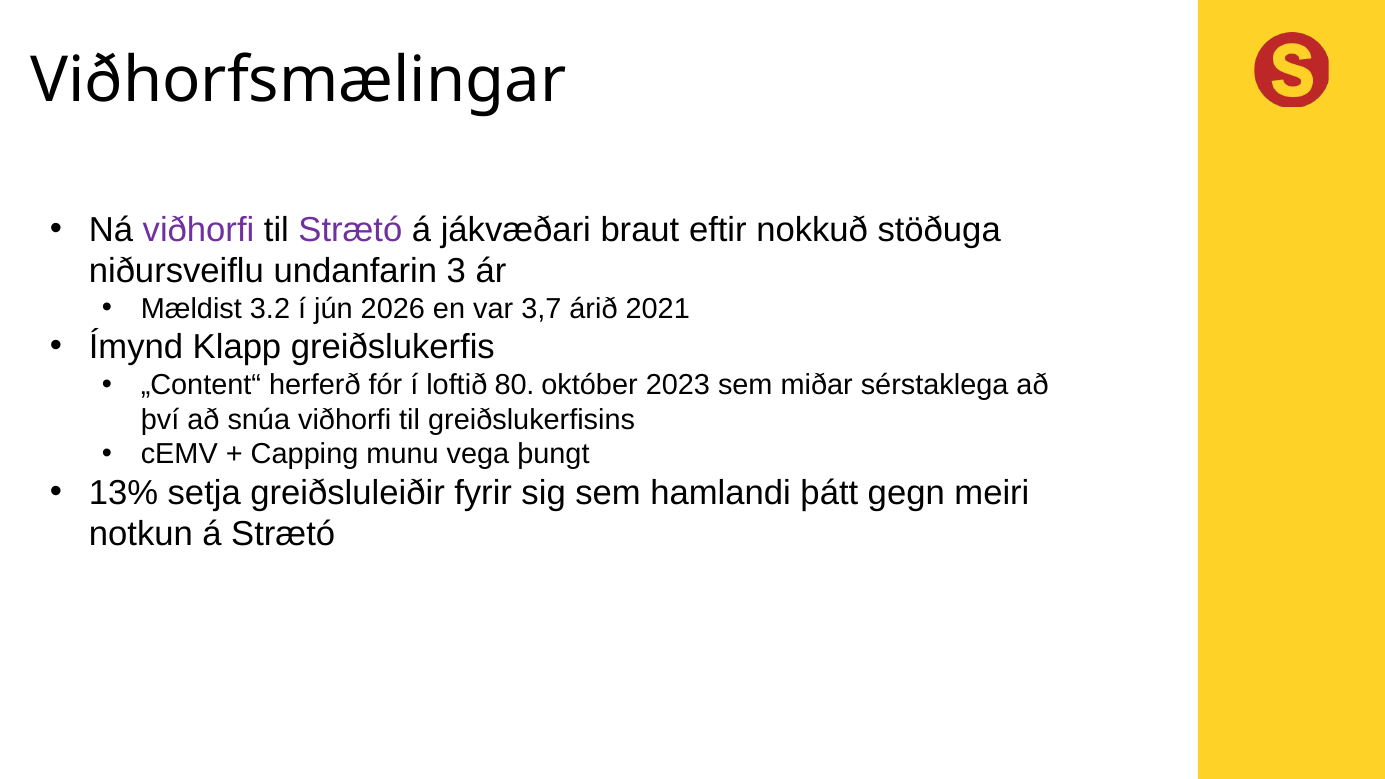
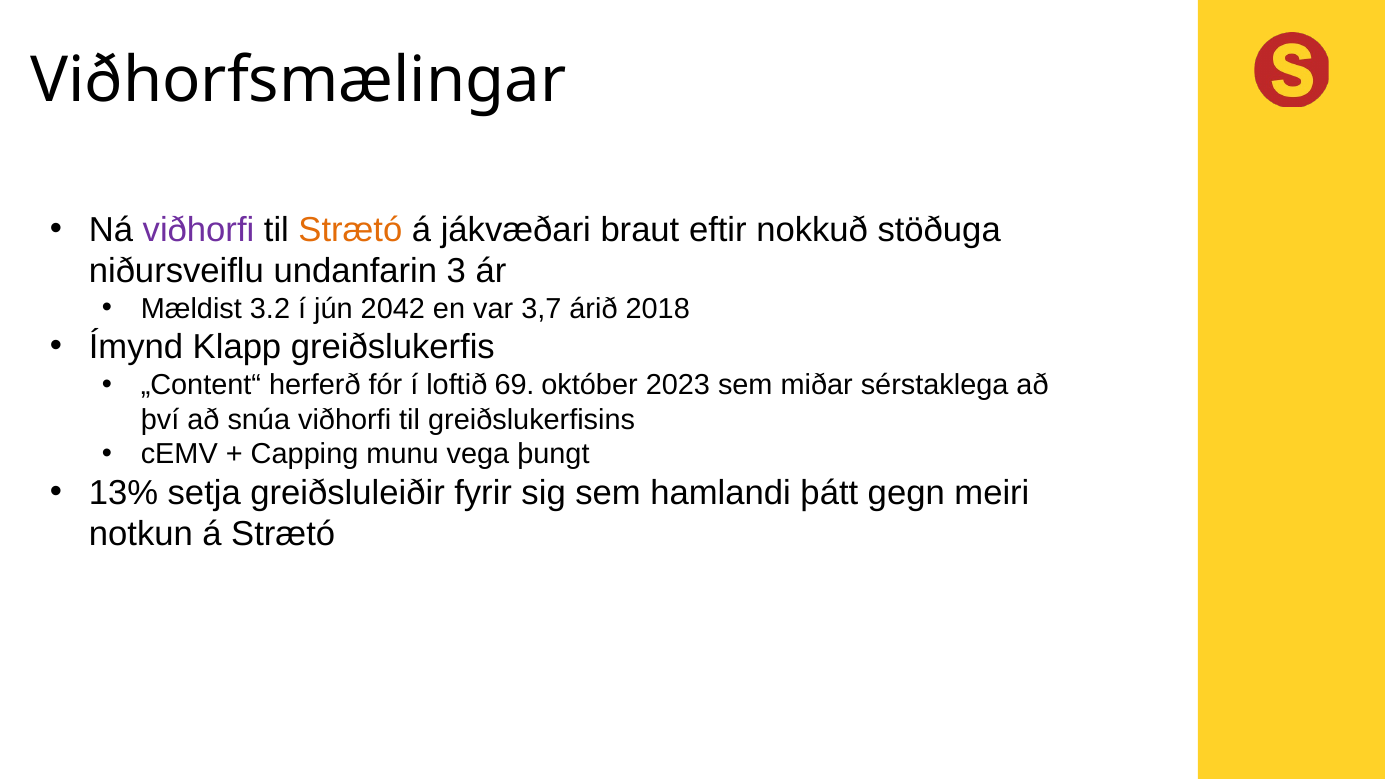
Strætó colour: purple -> orange (350, 230)
2026: 2026 -> 2042 (393, 309)
2021: 2021 -> 2018 (658, 309)
80: 80 -> 69 (514, 385)
